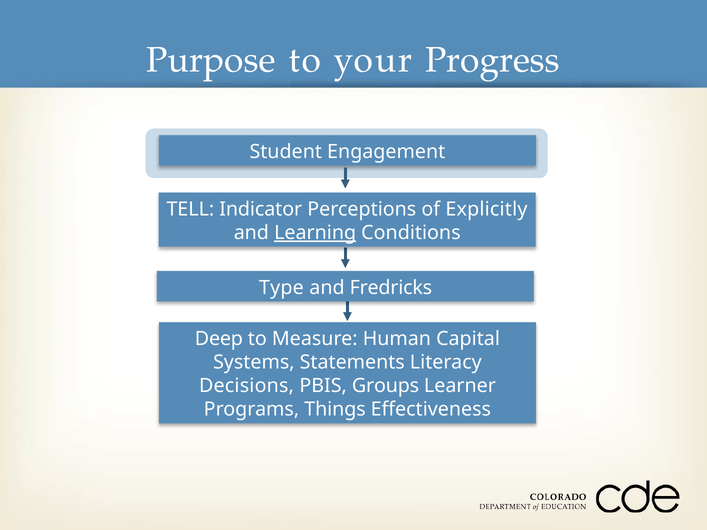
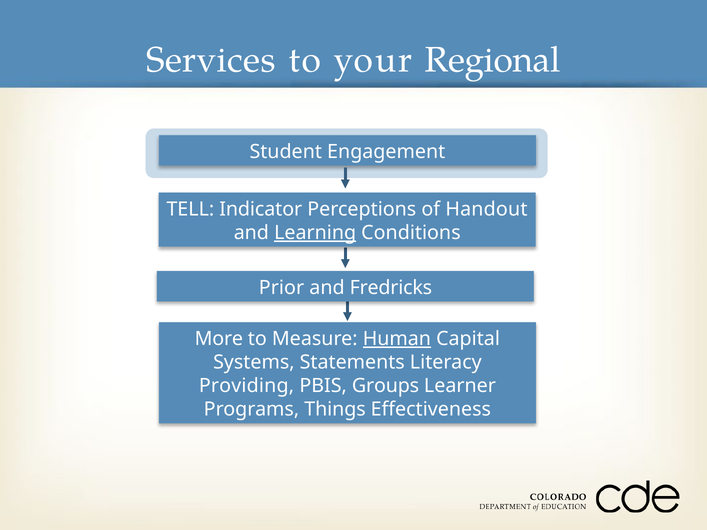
Purpose: Purpose -> Services (211, 60)
Progress: Progress -> Regional (493, 60)
Explicitly: Explicitly -> Handout (486, 209)
Type: Type -> Prior (281, 288)
Deep: Deep -> More (219, 339)
Human underline: none -> present (397, 339)
Decisions: Decisions -> Providing (246, 386)
